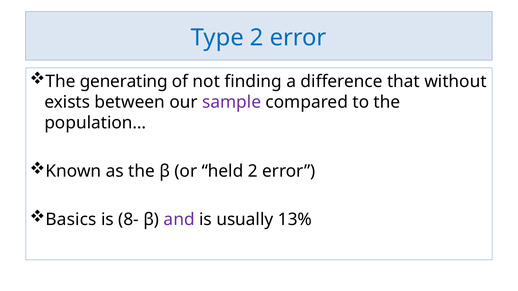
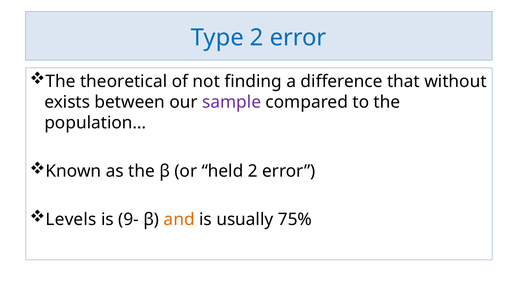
generating: generating -> theoretical (124, 81)
Basics: Basics -> Levels (71, 220)
8-: 8- -> 9- (129, 220)
and colour: purple -> orange (179, 220)
13%: 13% -> 75% (295, 220)
